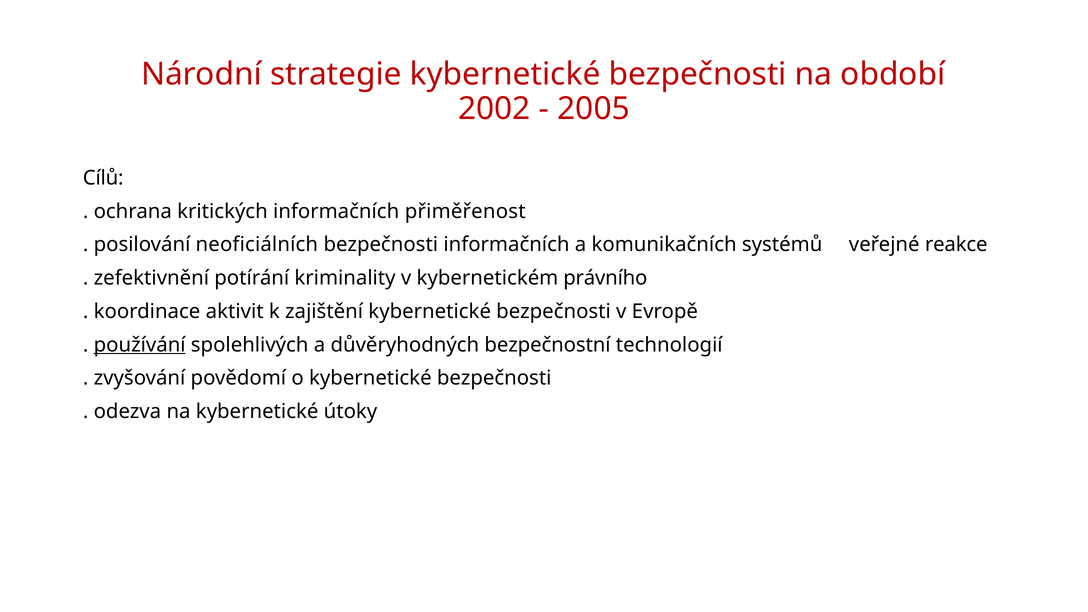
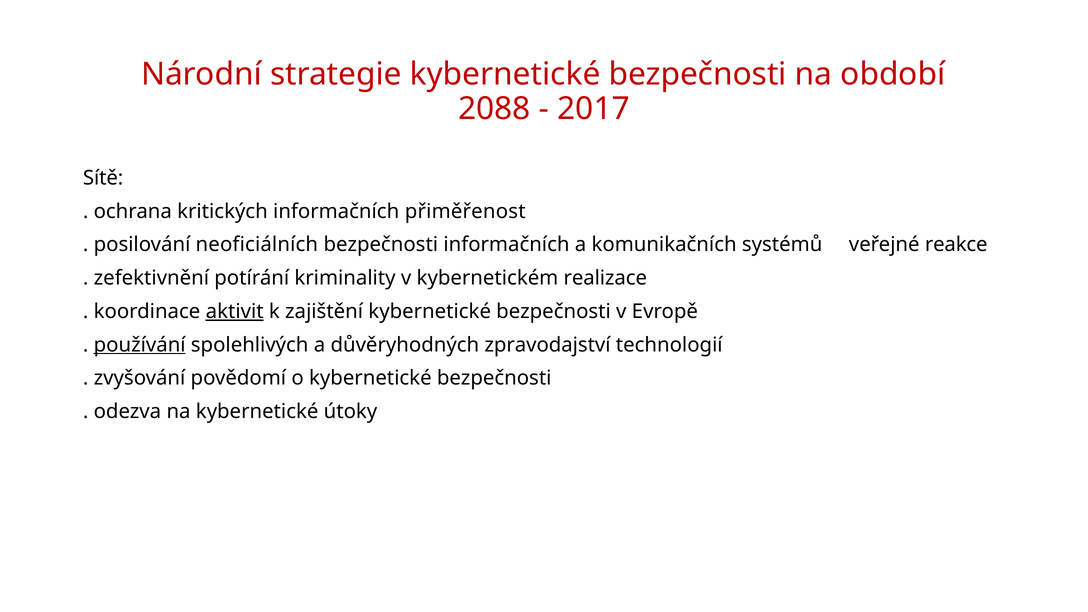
2002: 2002 -> 2088 (494, 109)
2005: 2005 -> 2017 (594, 109)
Cílů: Cílů -> Sítě (103, 178)
právního: právního -> realizace (605, 278)
aktivit underline: none -> present (235, 311)
bezpečnostní: bezpečnostní -> zpravodajství (547, 345)
